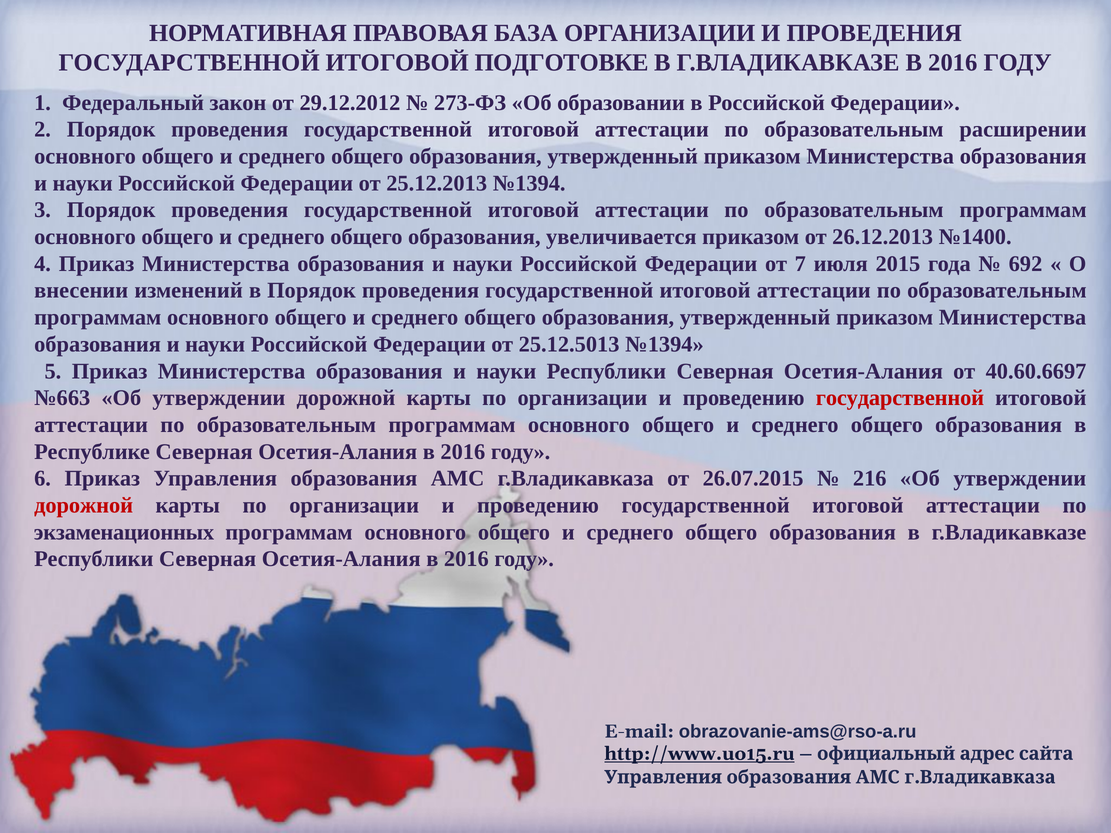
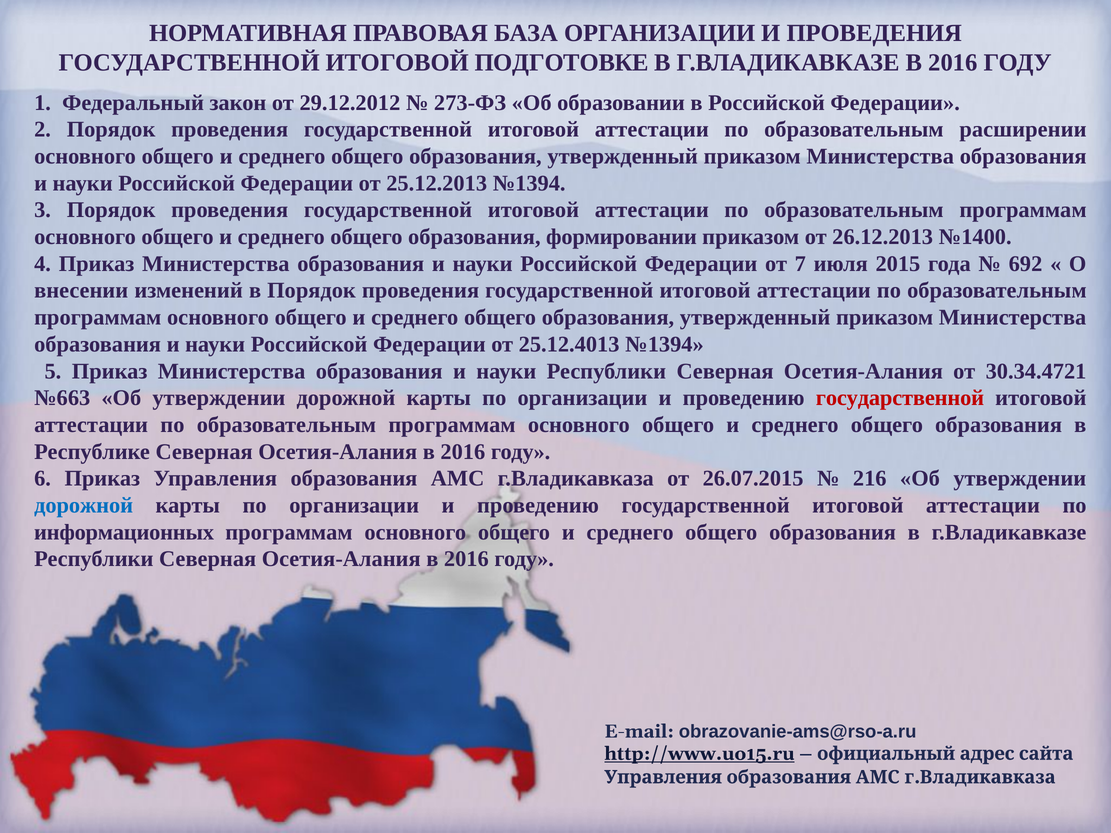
увеличивается: увеличивается -> формировании (621, 237)
25.12.5013: 25.12.5013 -> 25.12.4013 (569, 344)
40.60.6697: 40.60.6697 -> 30.34.4721 (1036, 371)
дорожной colour: red -> blue (84, 506)
экзаменационных: экзаменационных -> информационных (124, 532)
